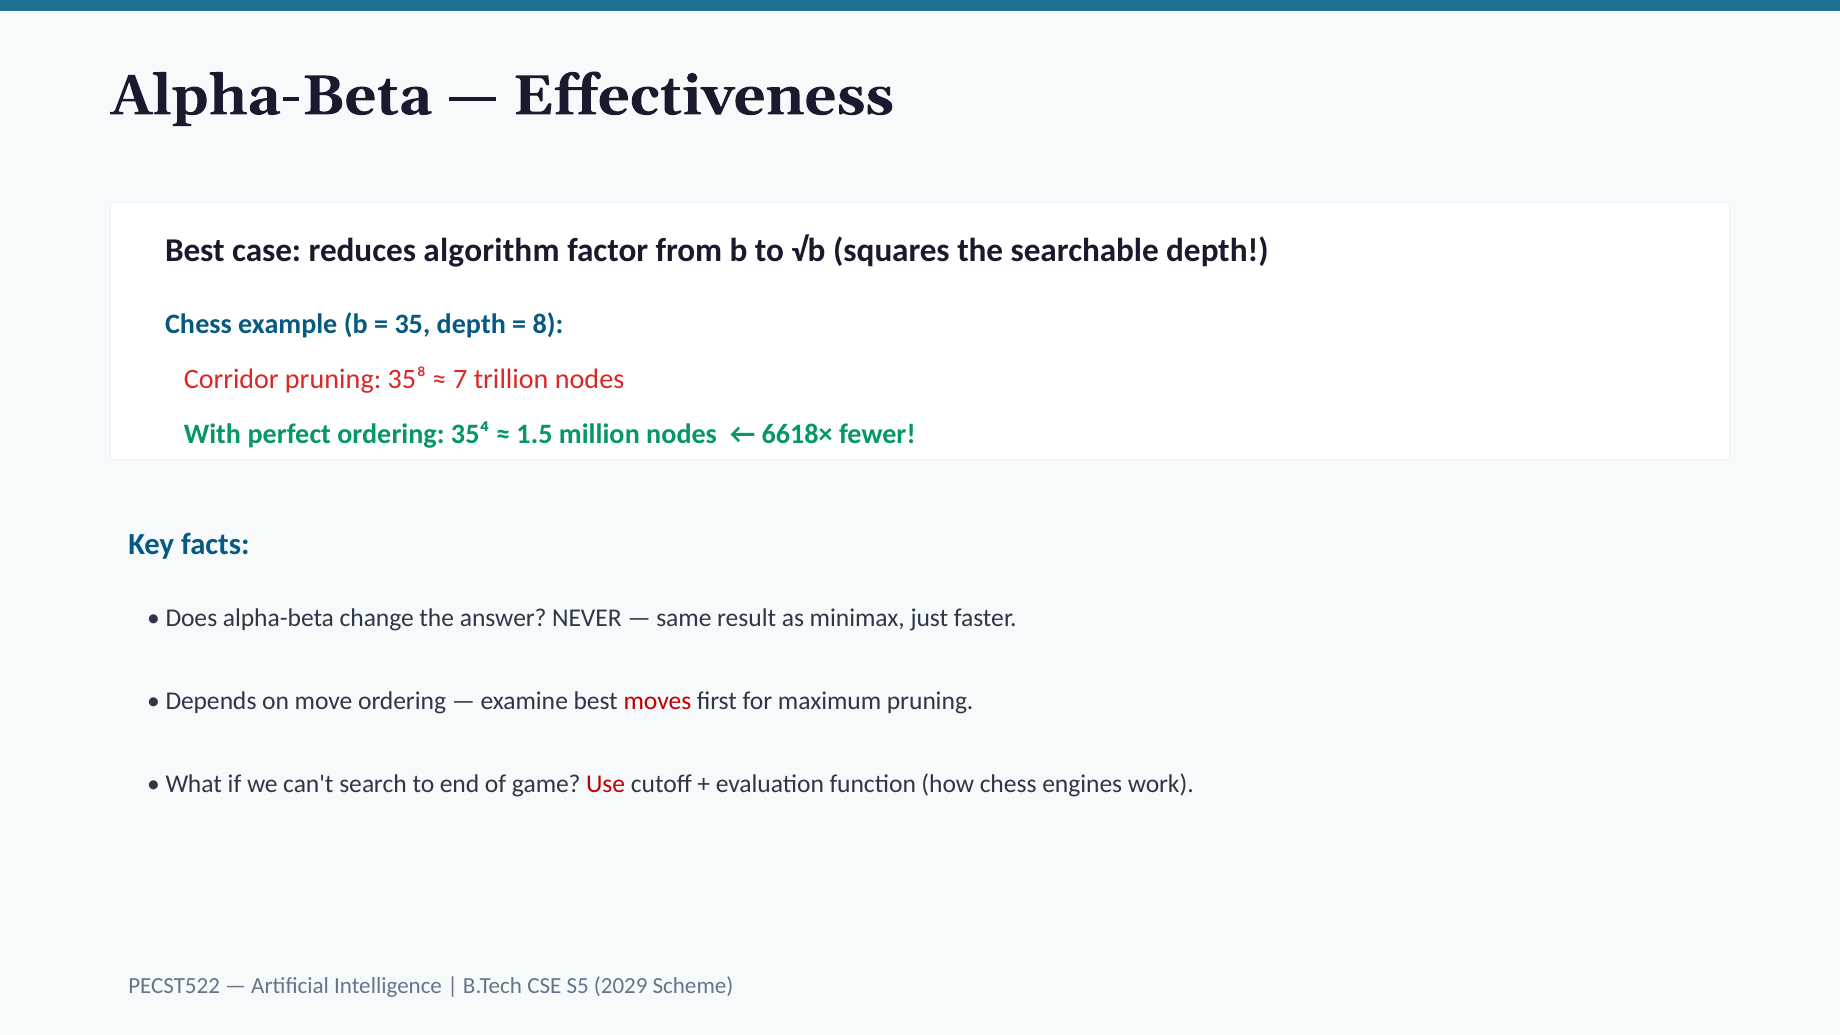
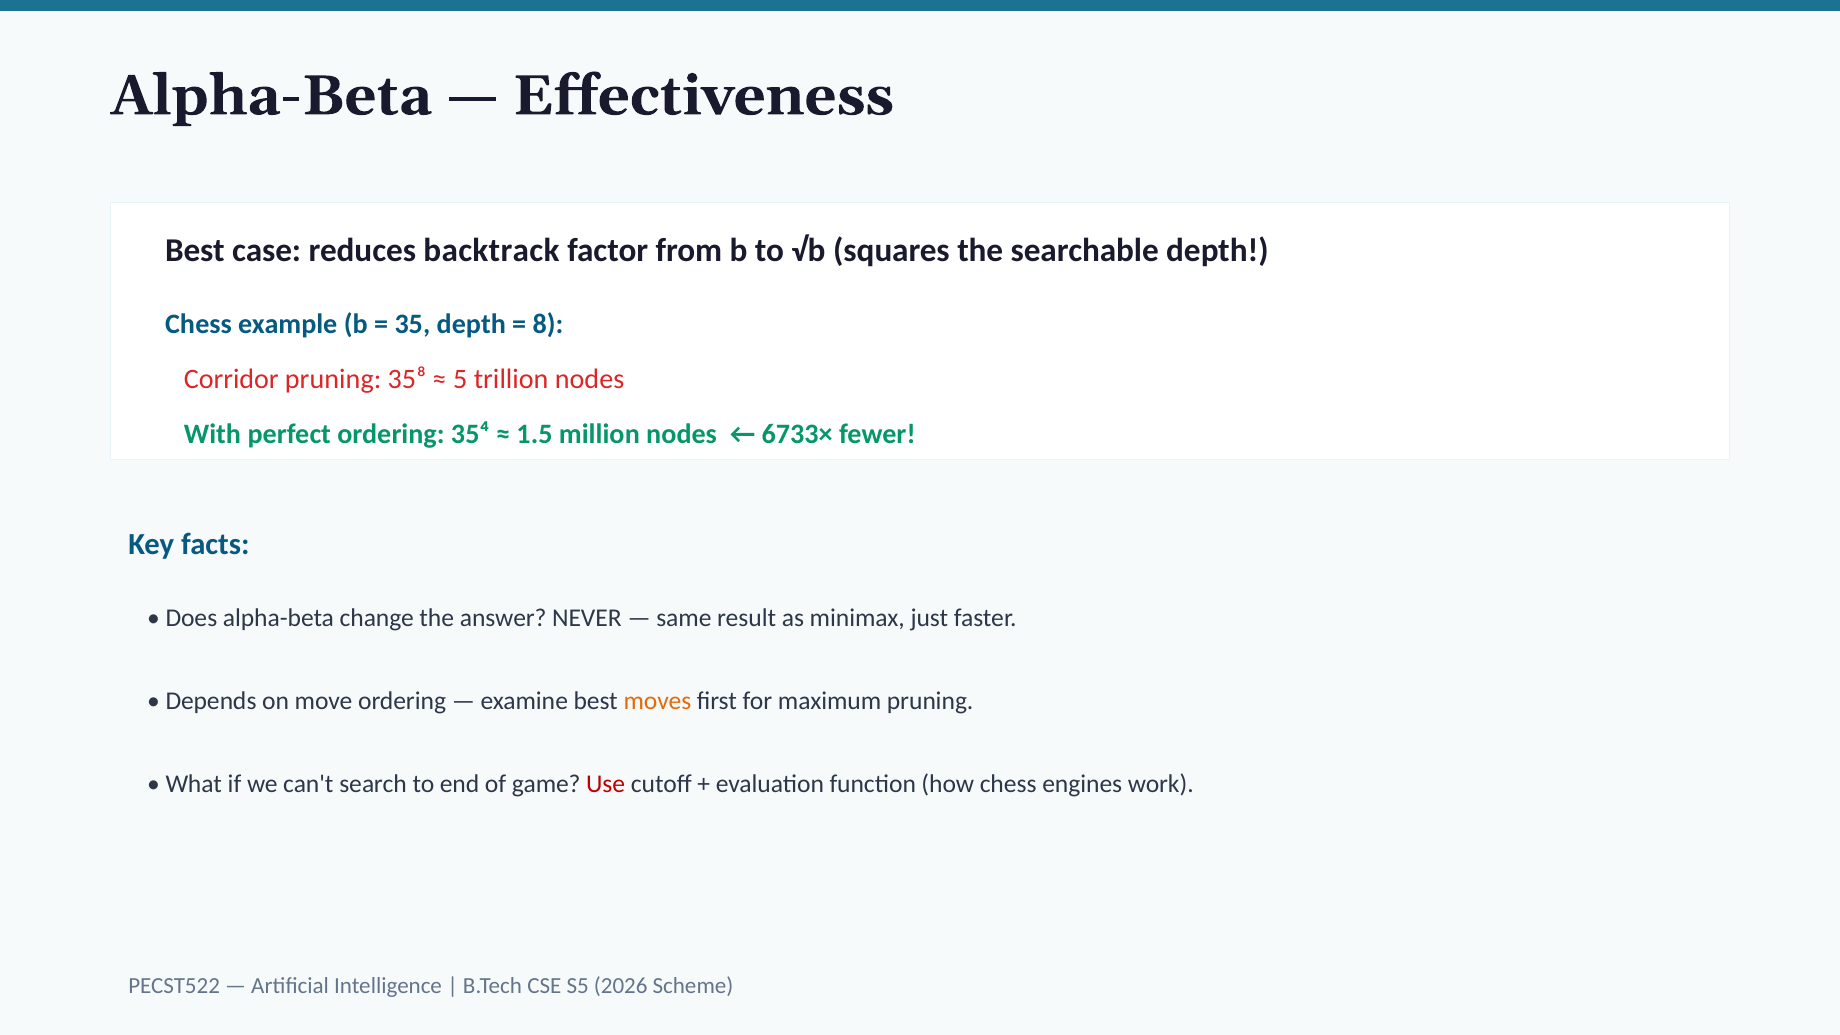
algorithm: algorithm -> backtrack (491, 251)
7: 7 -> 5 (460, 379)
6618×: 6618× -> 6733× (797, 434)
moves colour: red -> orange (657, 701)
2029: 2029 -> 2026 (621, 986)
